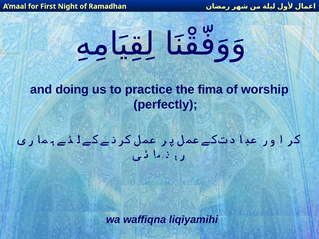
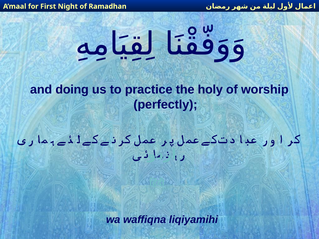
fima: fima -> holy (210, 90)
